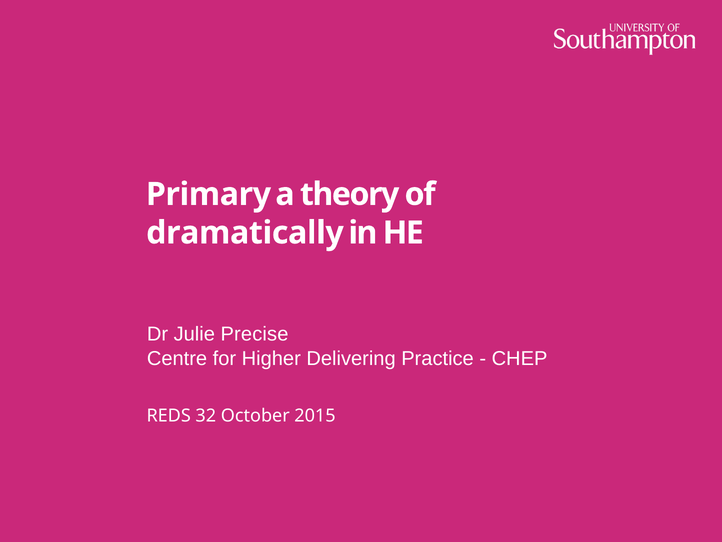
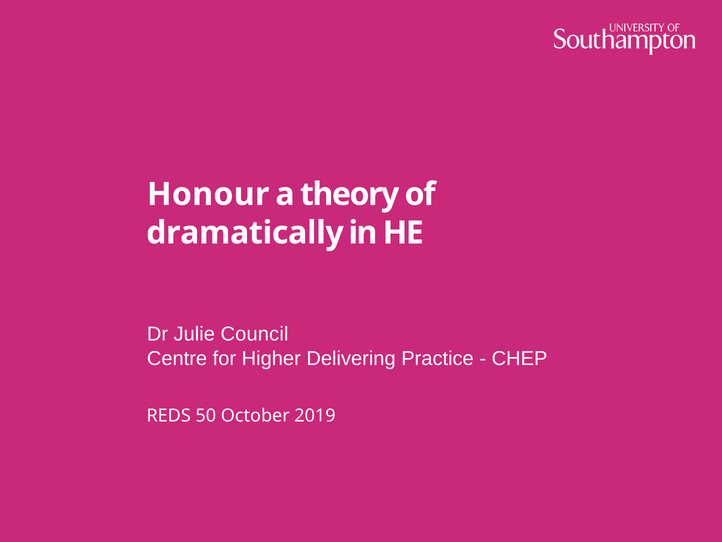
Primary: Primary -> Honour (208, 194)
Precise: Precise -> Council (255, 334)
32: 32 -> 50 (206, 416)
2015: 2015 -> 2019 (315, 416)
